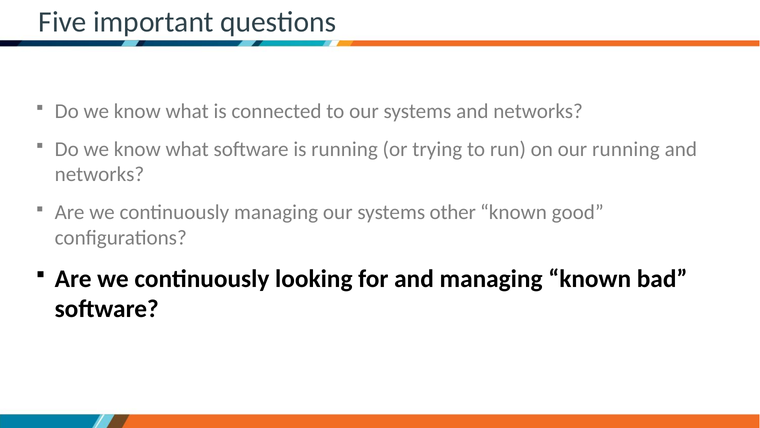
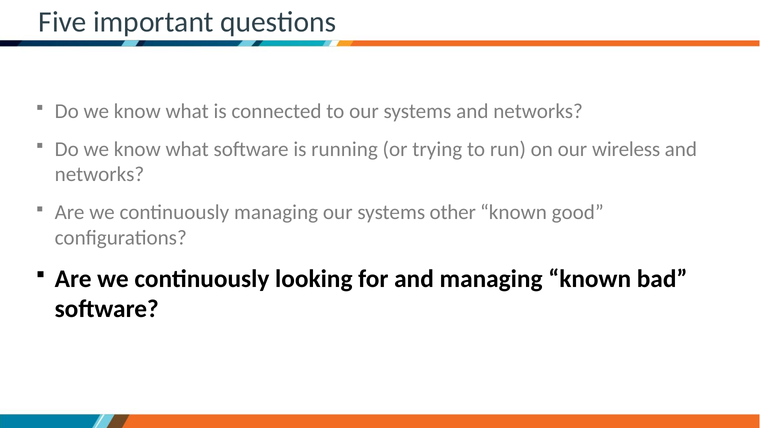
our running: running -> wireless (626, 149)
